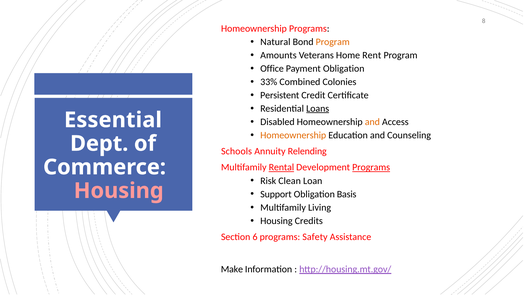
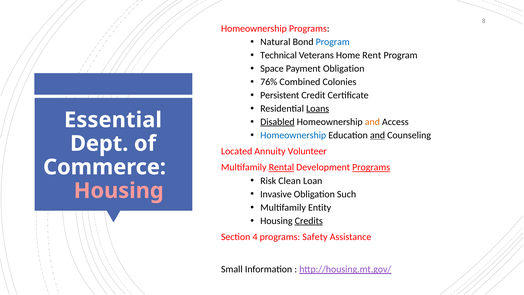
Program colour: orange -> blue (333, 42)
Amounts: Amounts -> Technical (279, 55)
Office: Office -> Space (272, 68)
33%: 33% -> 76% (269, 82)
Disabled underline: none -> present (277, 122)
Homeownership colour: orange -> blue (293, 135)
and underline: none -> present (378, 135)
Schools: Schools -> Located (237, 151)
Relending: Relending -> Volunteer (307, 151)
Support: Support -> Invasive (276, 194)
Basis: Basis -> Such (347, 194)
Living: Living -> Entity (320, 207)
Credits underline: none -> present (309, 221)
6: 6 -> 4 (255, 237)
Make: Make -> Small (232, 269)
